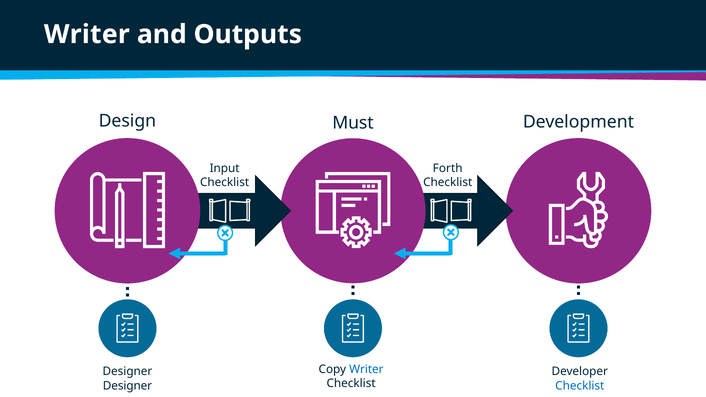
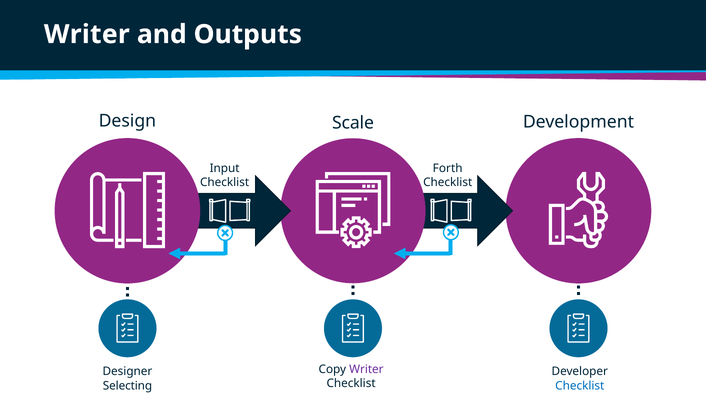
Must: Must -> Scale (353, 123)
Writer colour: blue -> purple (366, 369)
Designer: Designer -> Selecting (127, 386)
